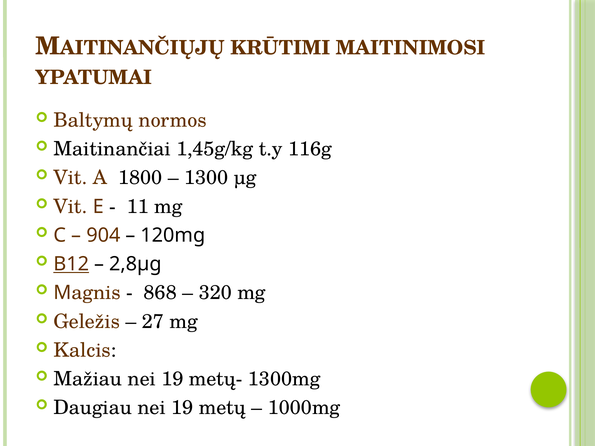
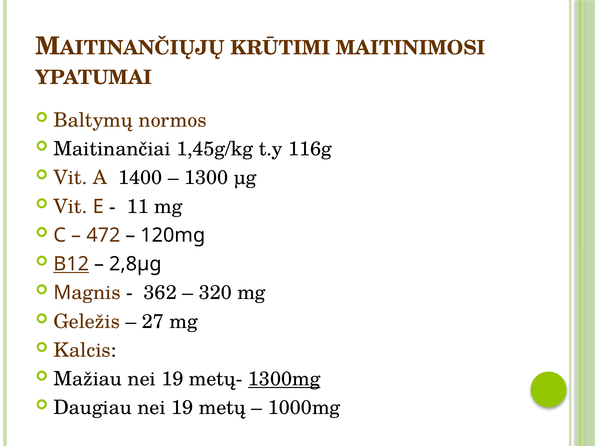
1800: 1800 -> 1400 (140, 178)
904: 904 -> 472 (103, 235)
868: 868 -> 362 (160, 293)
1300mg underline: none -> present (284, 379)
